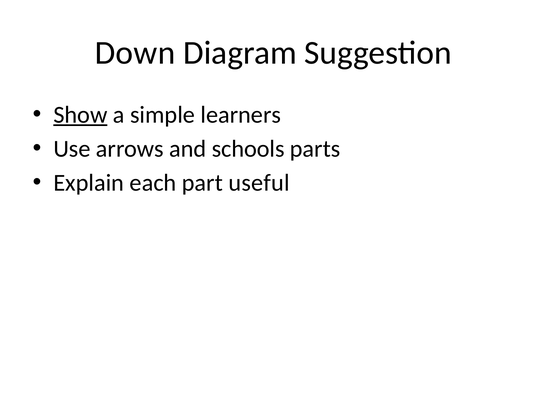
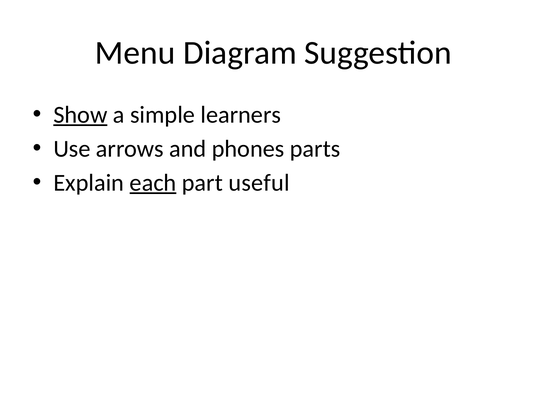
Down: Down -> Menu (135, 53)
schools: schools -> phones (248, 149)
each underline: none -> present (153, 183)
